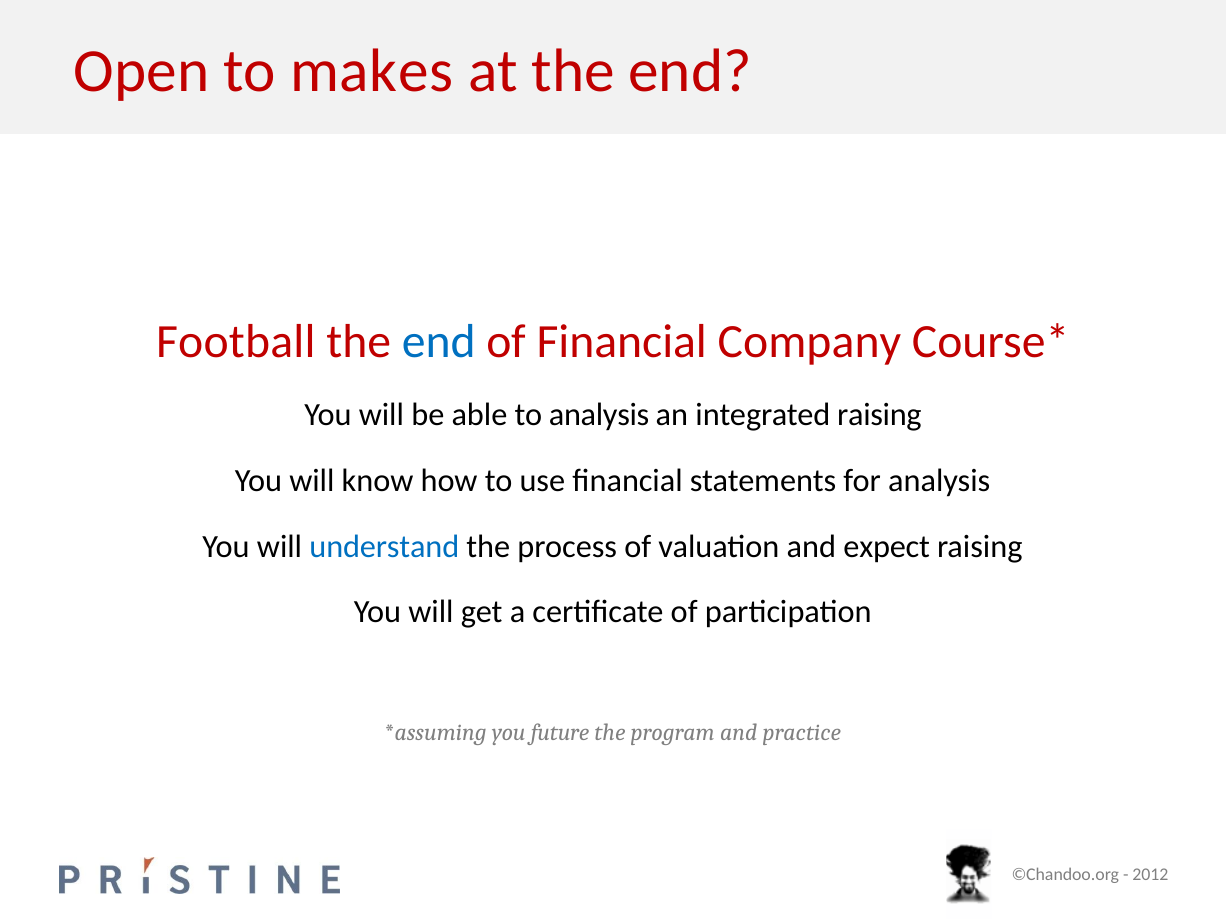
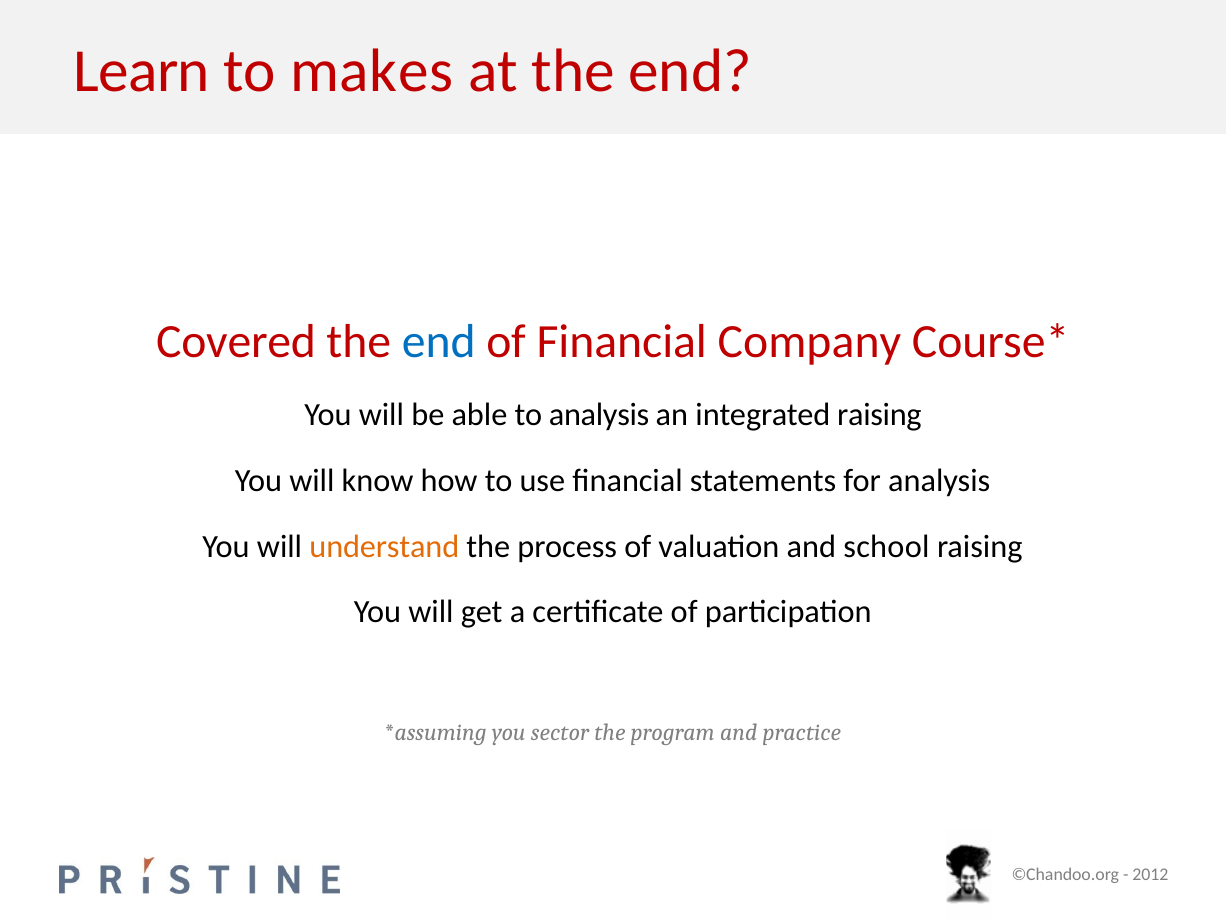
Open: Open -> Learn (142, 71)
Football: Football -> Covered (236, 342)
understand colour: blue -> orange (384, 547)
expect: expect -> school (886, 547)
future: future -> sector (560, 733)
